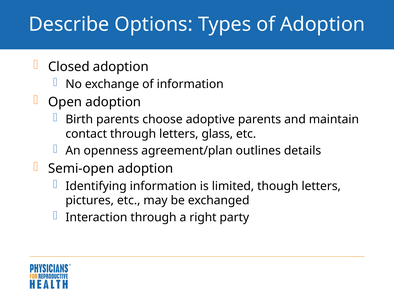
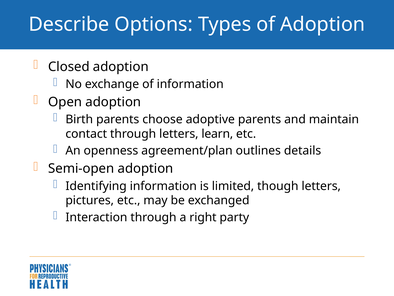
glass: glass -> learn (217, 134)
